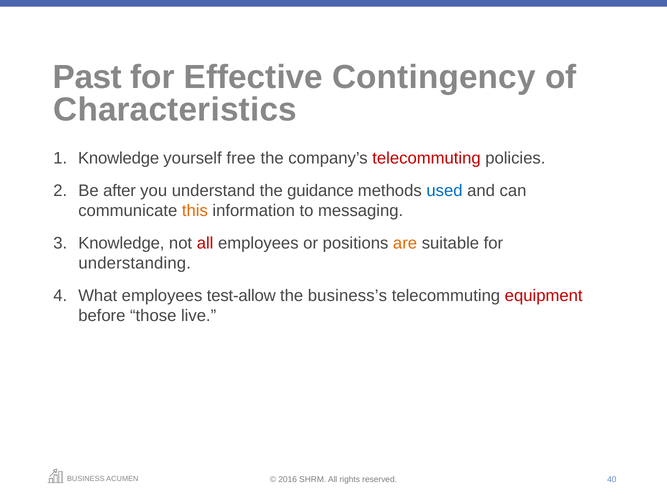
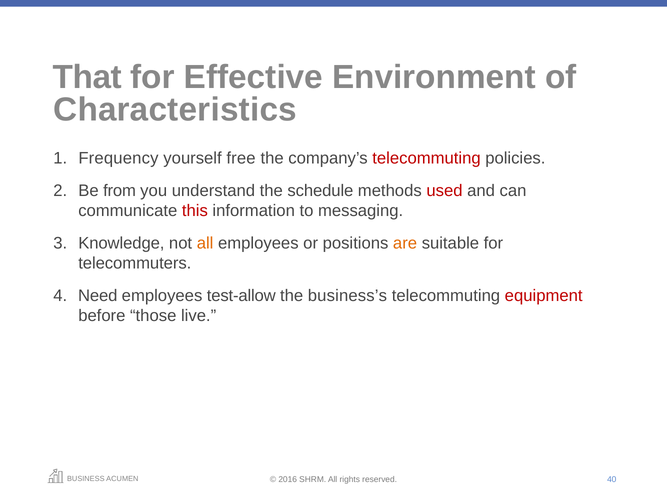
Past: Past -> That (87, 77)
Contingency: Contingency -> Environment (434, 77)
Knowledge: Knowledge -> Frequency (118, 158)
after: after -> from (120, 190)
guidance: guidance -> schedule (320, 190)
used colour: blue -> red (444, 190)
this colour: orange -> red (195, 210)
all colour: red -> orange (205, 243)
understanding: understanding -> telecommuters (135, 263)
What: What -> Need (98, 295)
